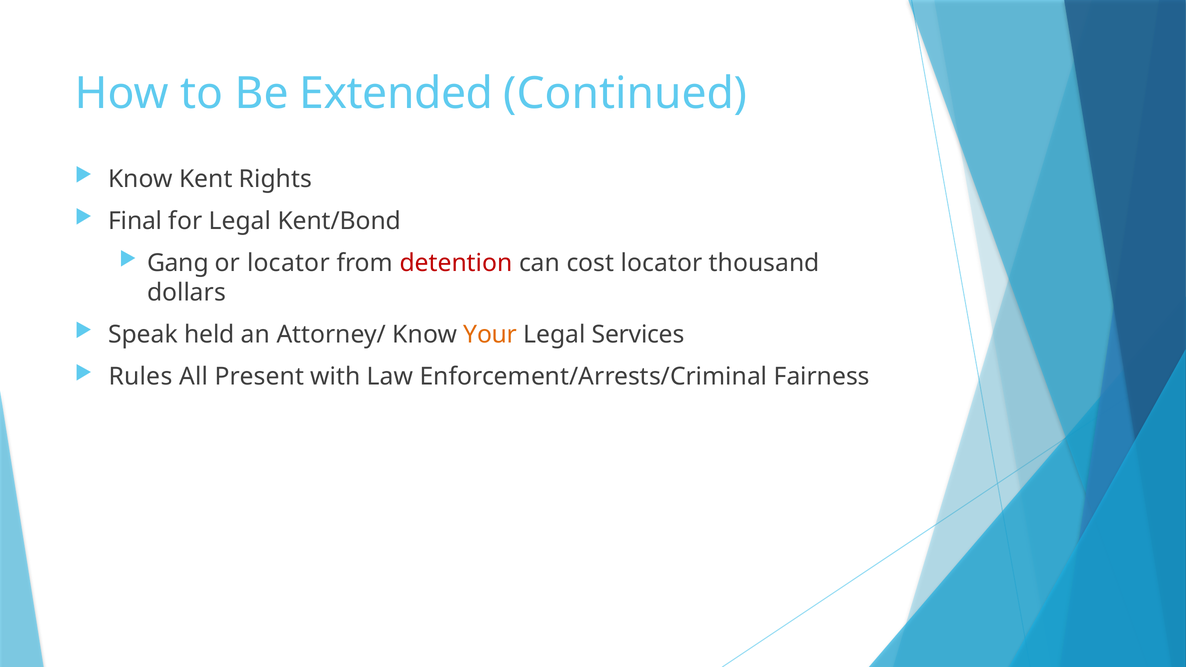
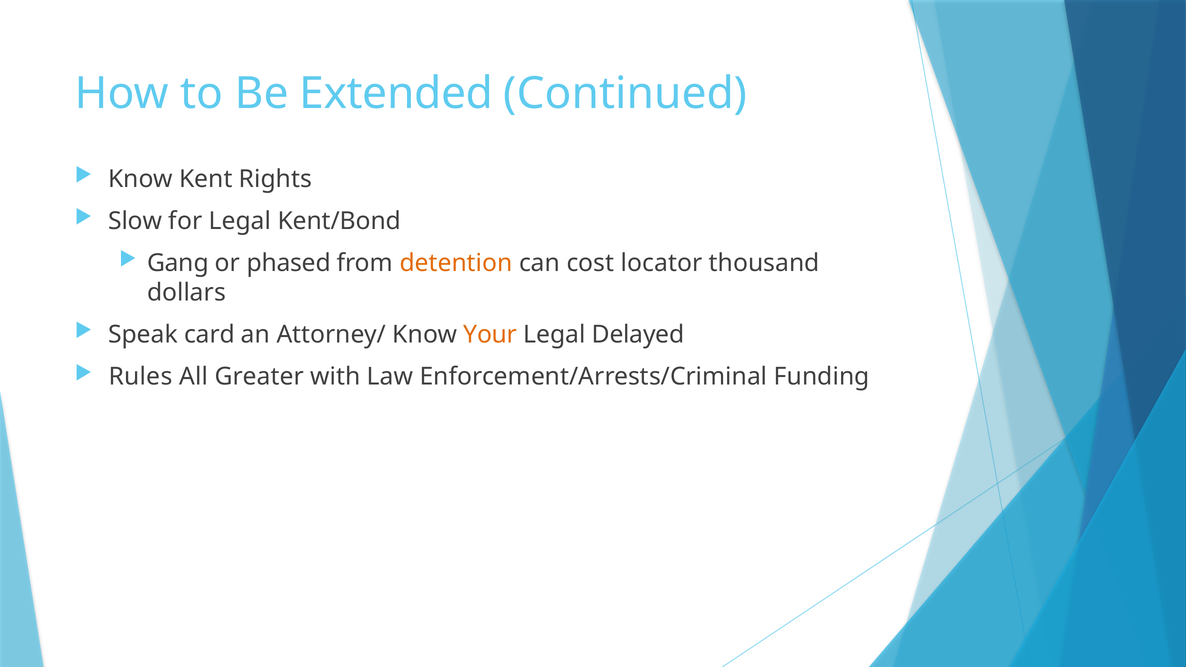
Final: Final -> Slow (135, 221)
or locator: locator -> phased (289, 263)
detention colour: red -> orange (456, 263)
held: held -> card (210, 335)
Services: Services -> Delayed (638, 335)
Present: Present -> Greater (259, 377)
Fairness: Fairness -> Funding (822, 377)
